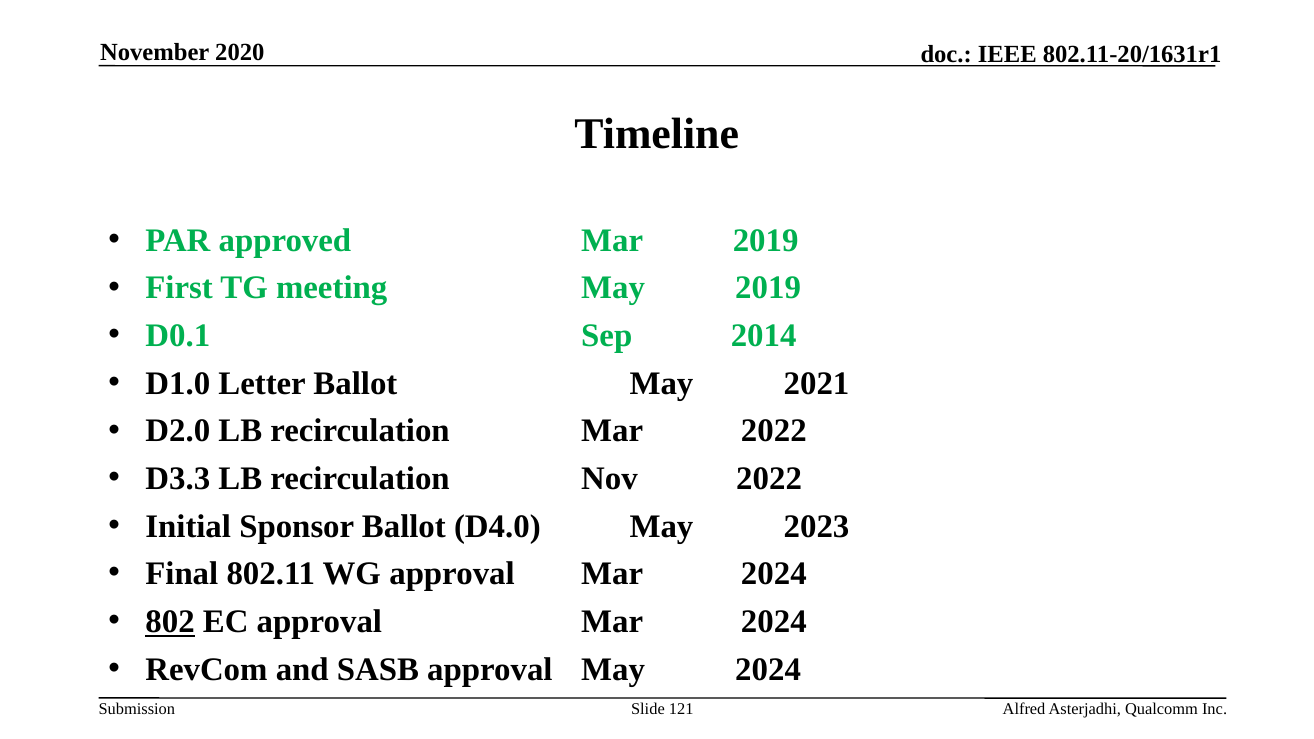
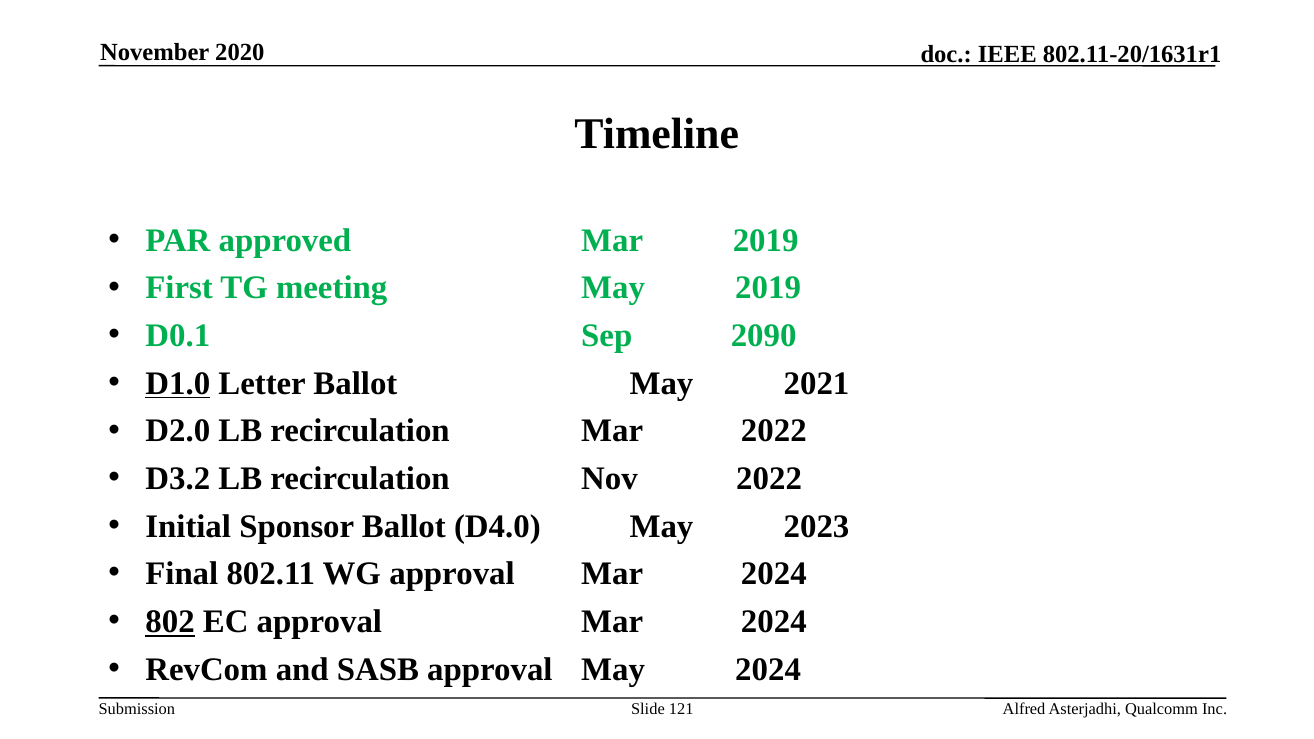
2014: 2014 -> 2090 (764, 336)
D1.0 underline: none -> present (178, 383)
D3.3: D3.3 -> D3.2 (178, 479)
